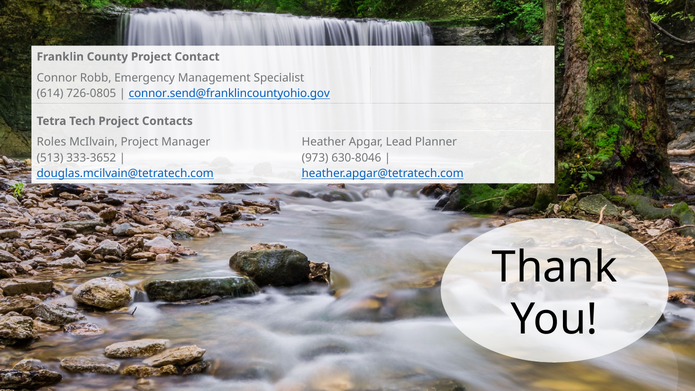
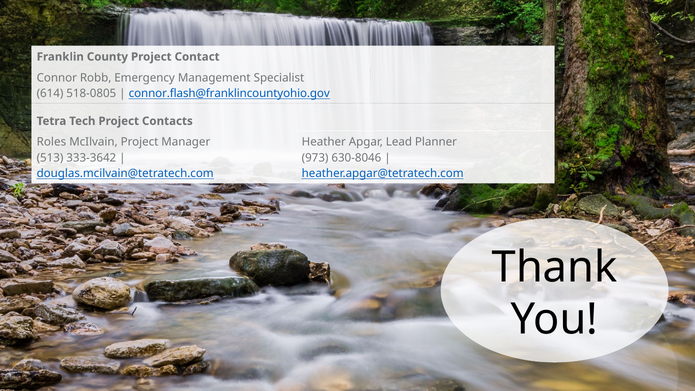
726-0805: 726-0805 -> 518-0805 (91, 93)
connor.send@franklincountyohio.gov: connor.send@franklincountyohio.gov -> connor.flash@franklincountyohio.gov (229, 93)
333-3652: 333-3652 -> 333-3642 (91, 158)
